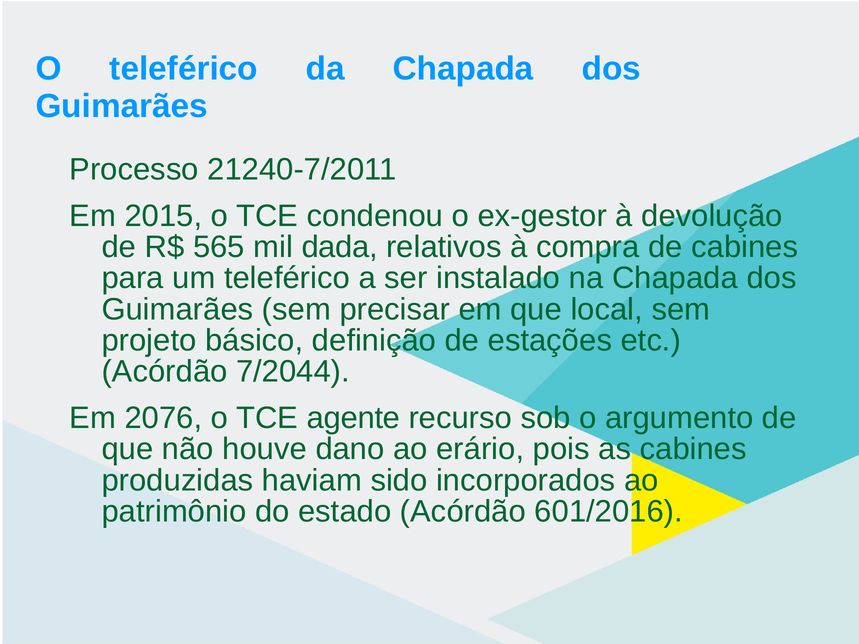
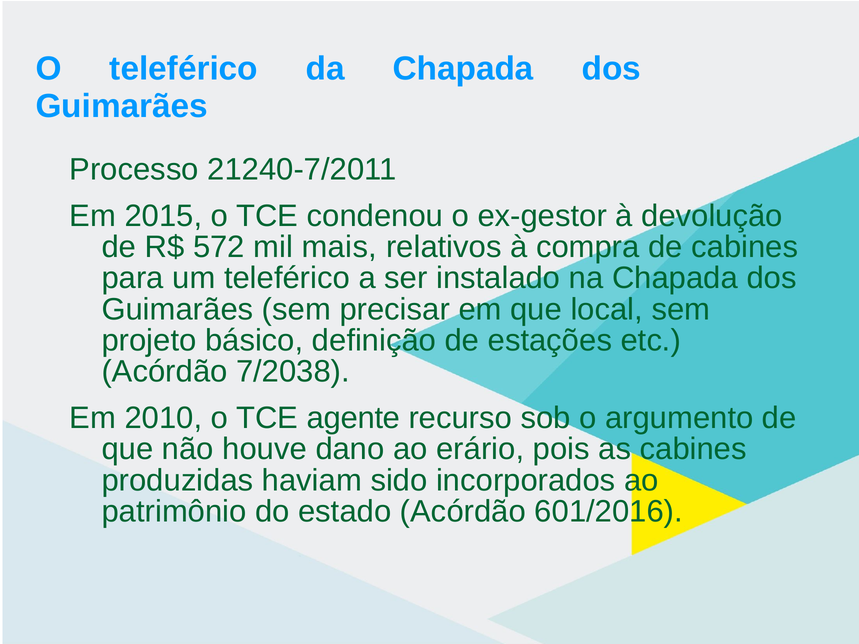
565: 565 -> 572 (219, 247)
dada: dada -> mais (339, 247)
7/2044: 7/2044 -> 7/2038 (293, 372)
2076: 2076 -> 2010 (163, 418)
